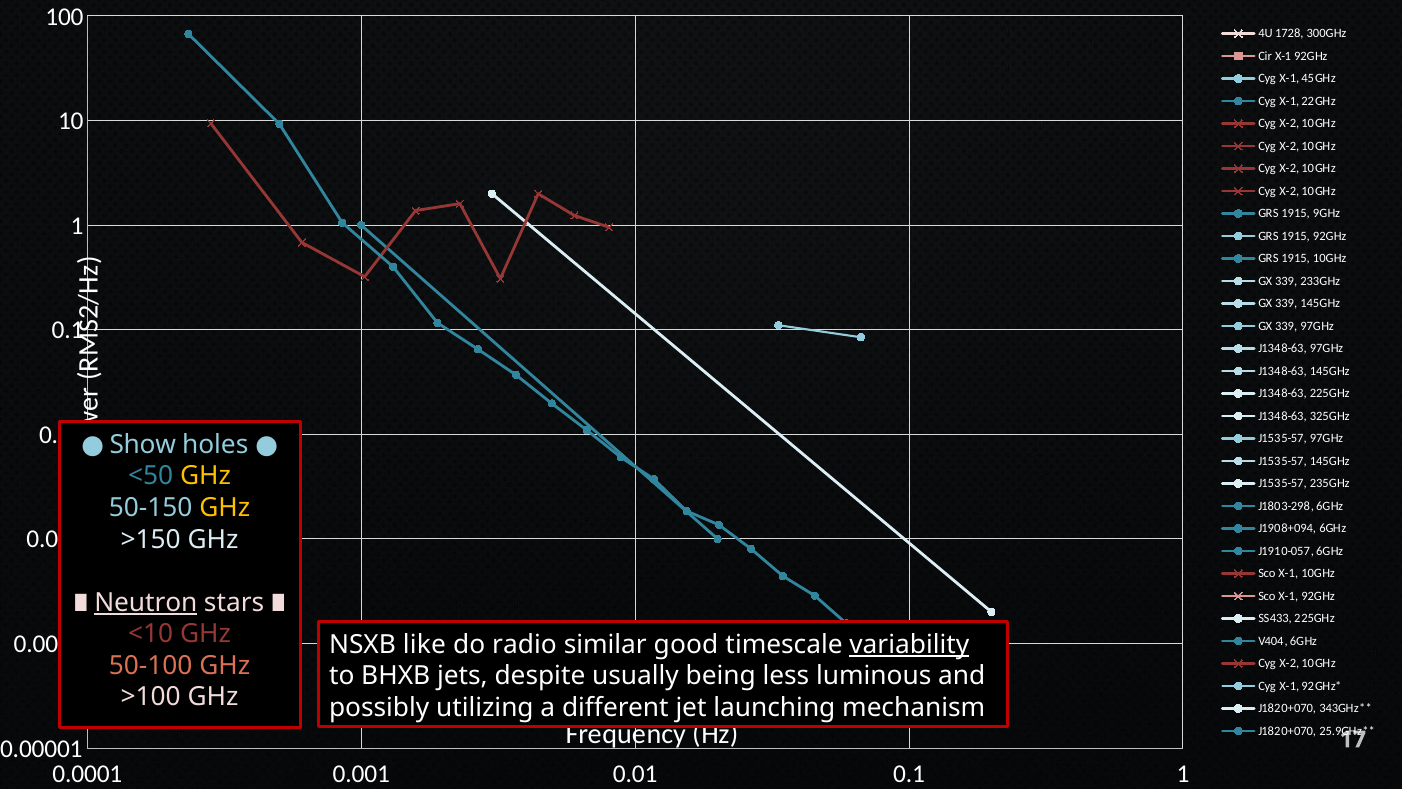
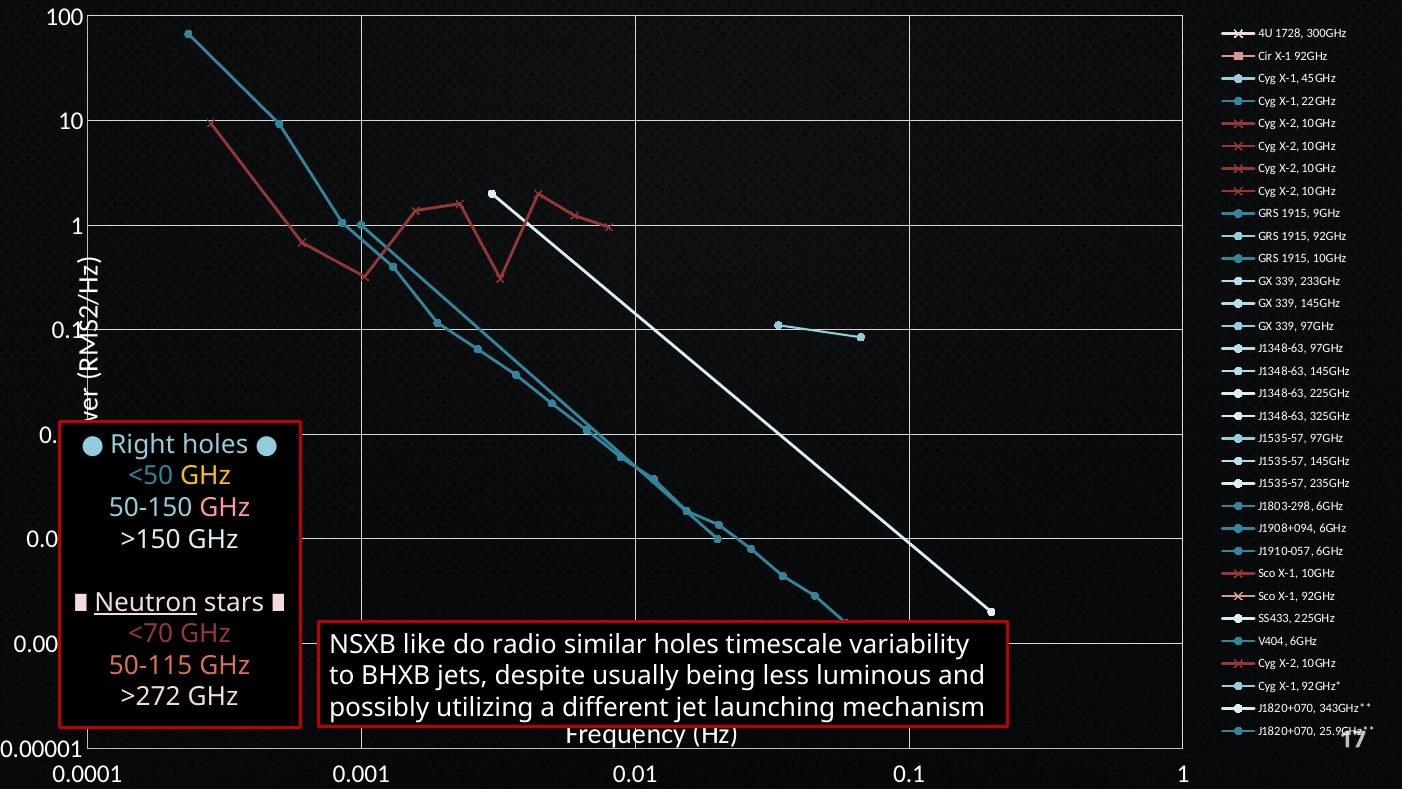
Show: Show -> Right (143, 444)
GHz colour: yellow -> pink (225, 508)
<10: <10 -> <70 (151, 634)
similar good: good -> holes (686, 644)
variability underline: present -> none (909, 644)
50-100: 50-100 -> 50-115 (151, 665)
>100: >100 -> >272 (151, 697)
